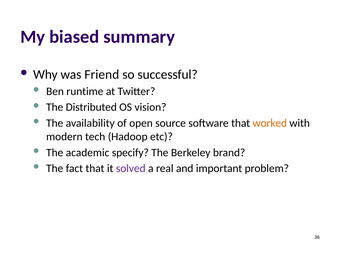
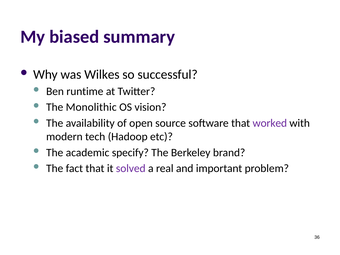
Friend: Friend -> Wilkes (102, 74)
Distributed: Distributed -> Monolithic (91, 107)
worked colour: orange -> purple (270, 123)
